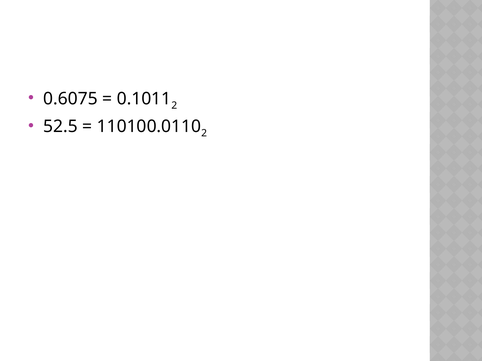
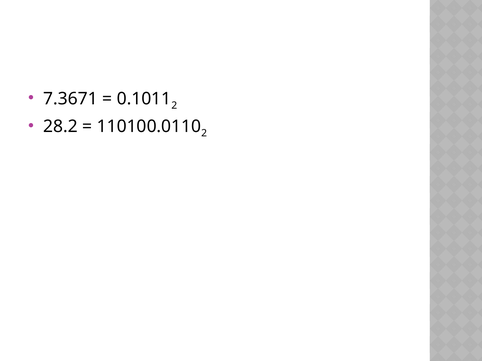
0.6075: 0.6075 -> 7.3671 (71, 99)
52.5: 52.5 -> 28.2 (61, 127)
